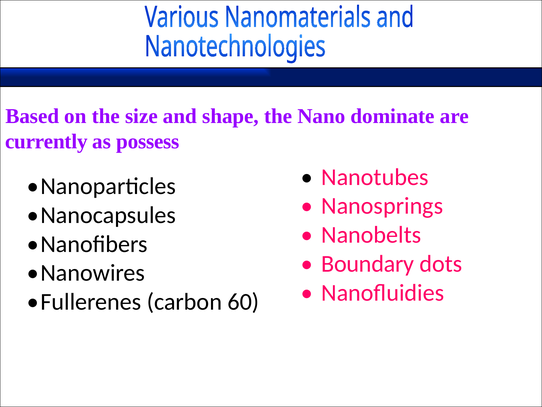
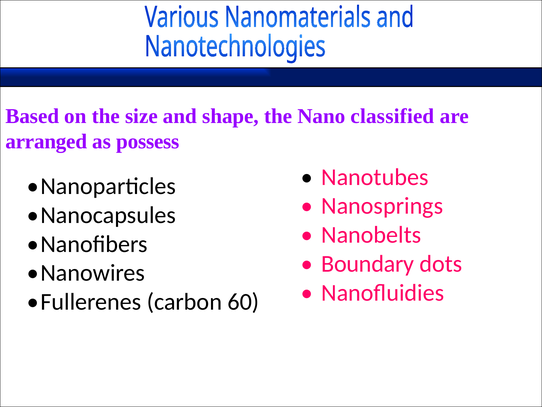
dominate: dominate -> classified (392, 116)
currently: currently -> arranged (46, 141)
